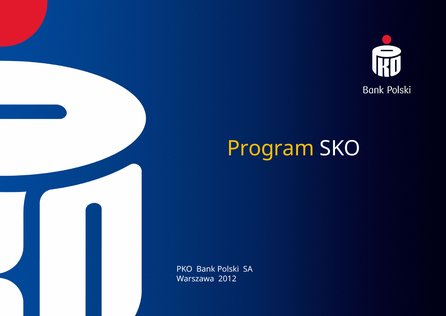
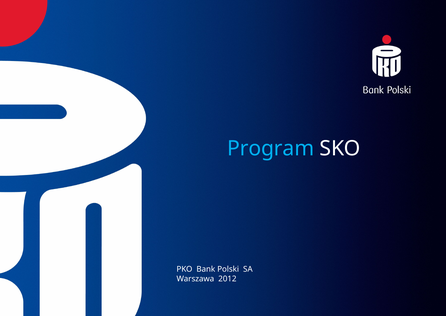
Program colour: yellow -> light blue (271, 148)
